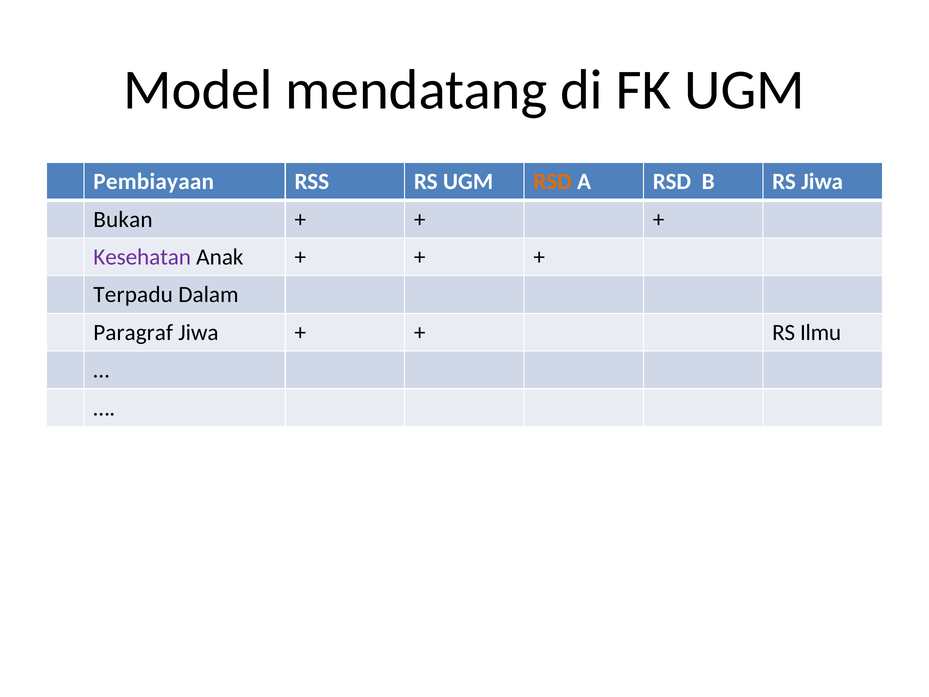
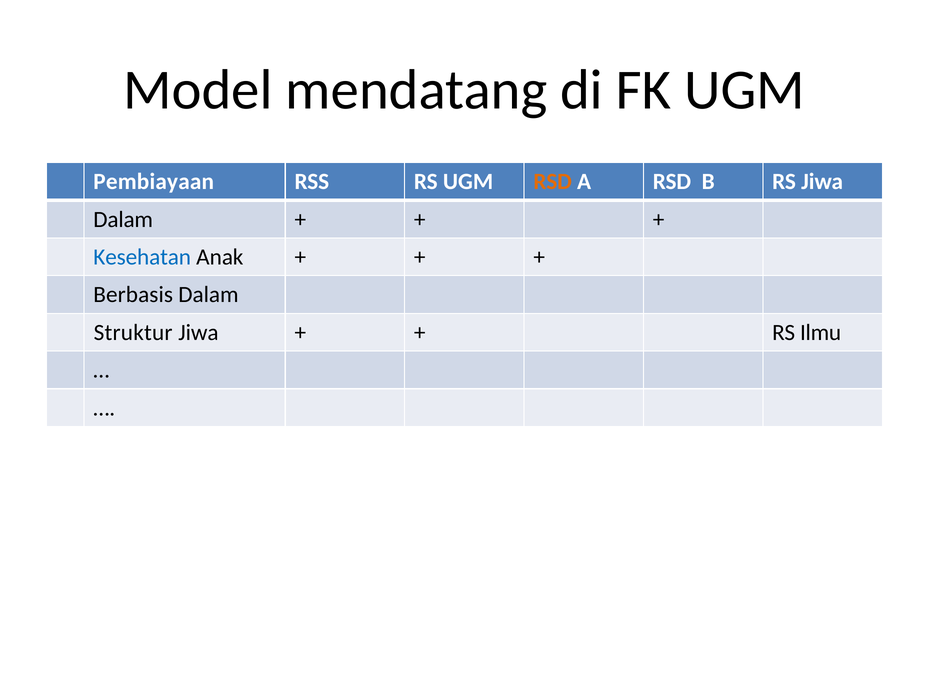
Bukan: Bukan -> Dalam (123, 219)
Kesehatan colour: purple -> blue (142, 257)
Terpadu: Terpadu -> Berbasis (133, 295)
Paragraf: Paragraf -> Struktur (133, 332)
